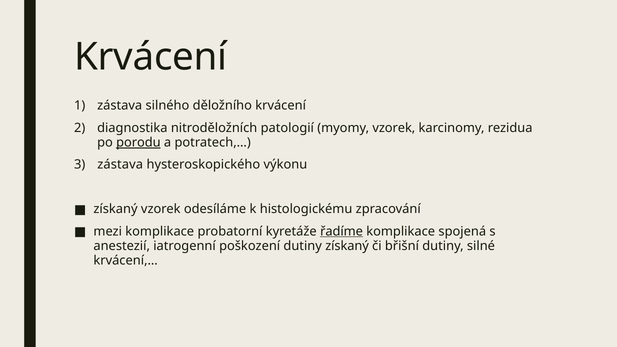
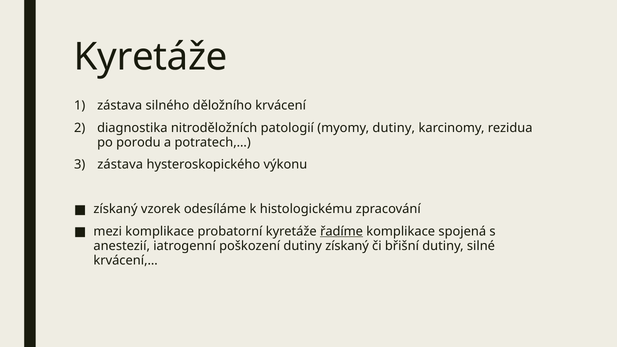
Krvácení: Krvácení -> Kyretáže (151, 57)
myomy vzorek: vzorek -> dutiny (394, 128)
porodu underline: present -> none (138, 142)
